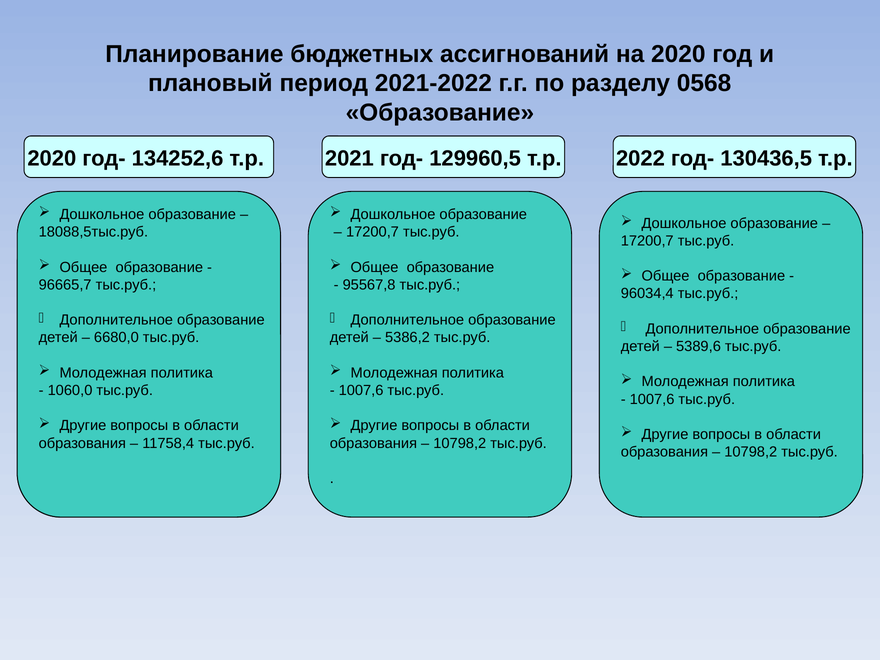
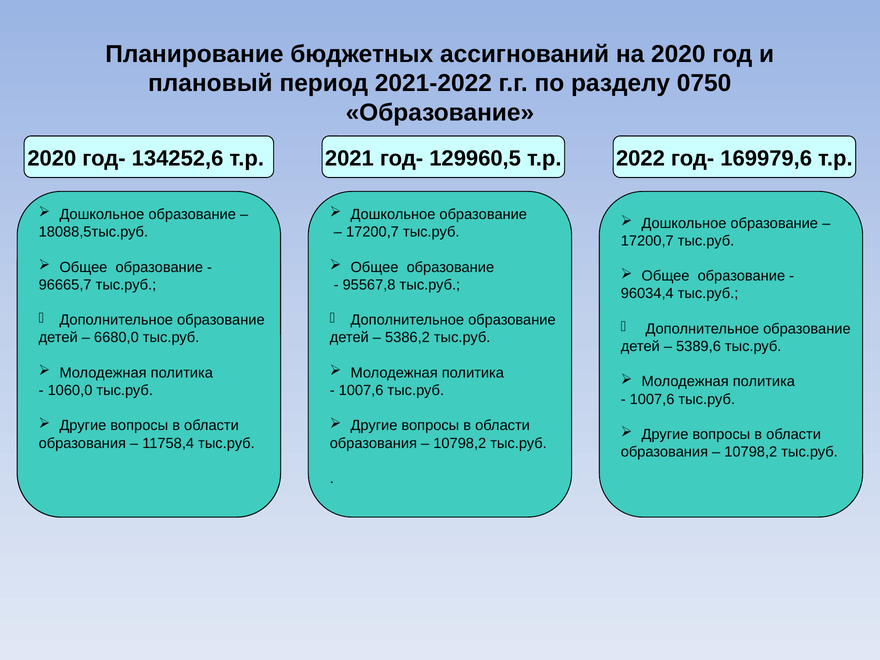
0568: 0568 -> 0750 (704, 83)
130436,5: 130436,5 -> 169979,6 (766, 158)
